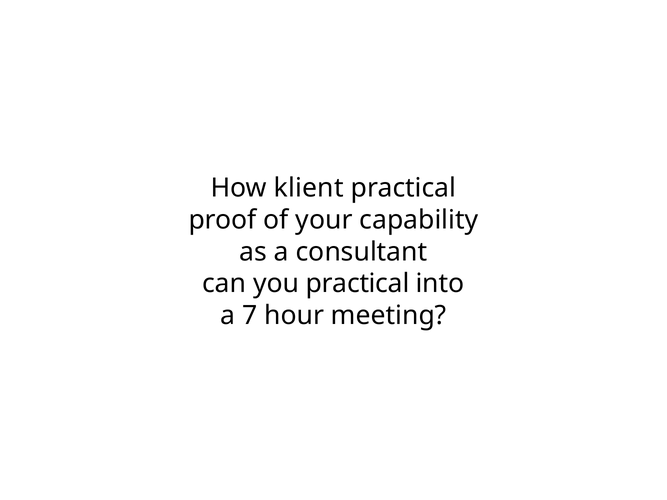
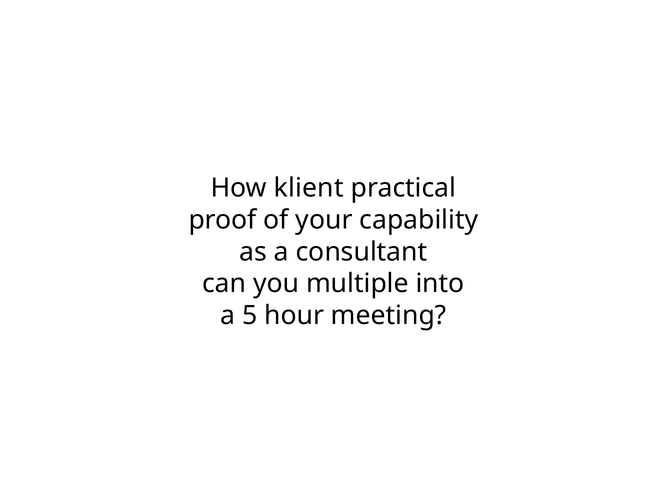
you practical: practical -> multiple (357, 284)
7: 7 -> 5 (250, 316)
